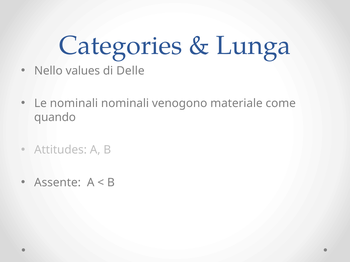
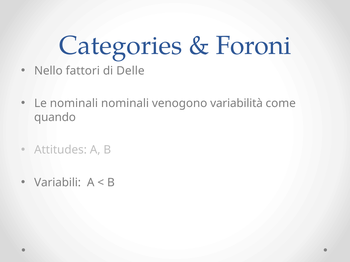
Lunga: Lunga -> Foroni (253, 46)
values: values -> fattori (83, 71)
materiale: materiale -> variabilità (237, 103)
Assente: Assente -> Variabili (58, 183)
